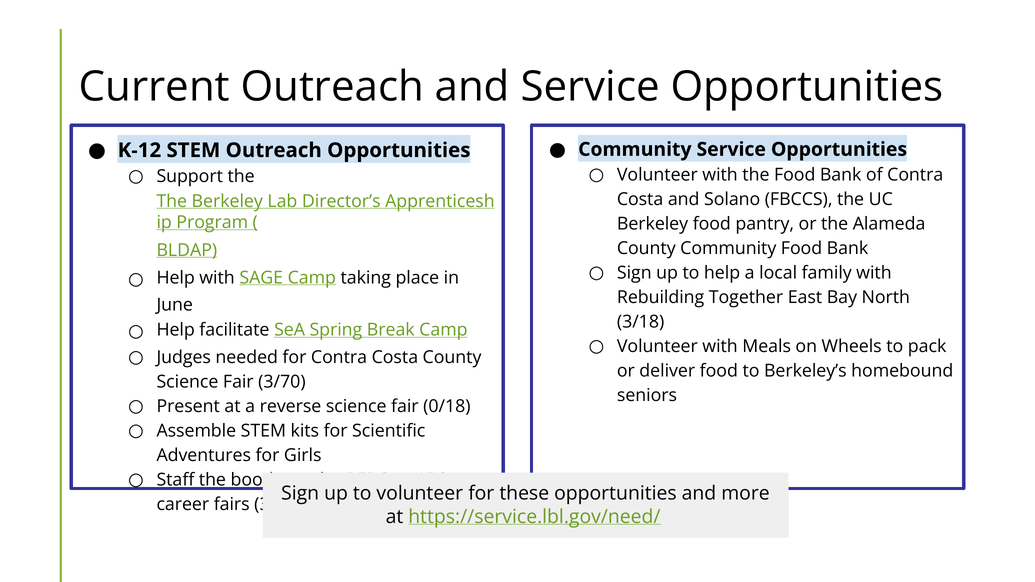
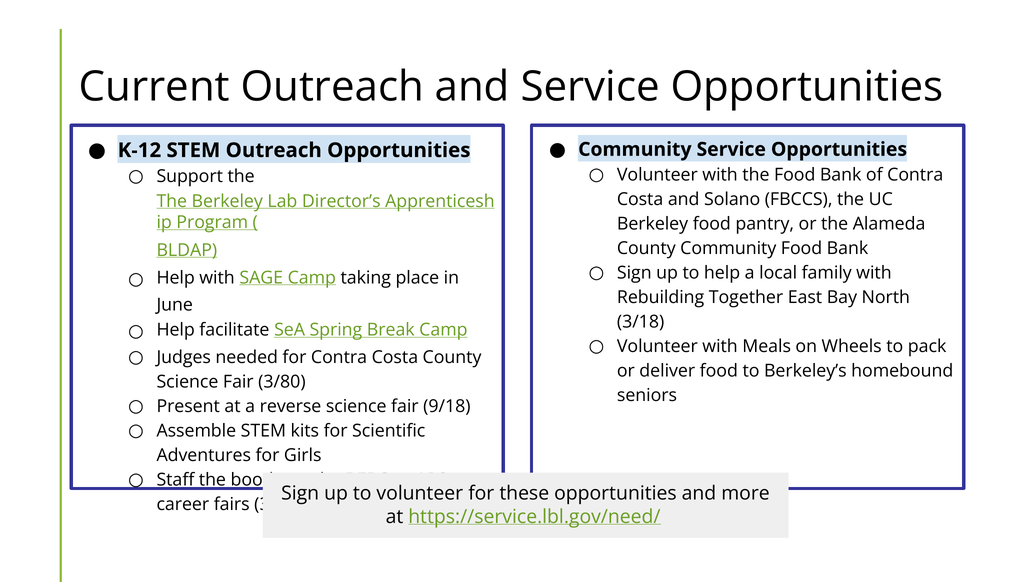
3/70: 3/70 -> 3/80 (282, 382)
0/18: 0/18 -> 9/18 (447, 406)
